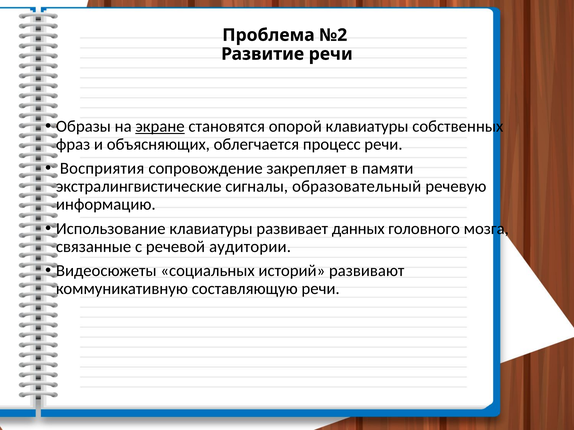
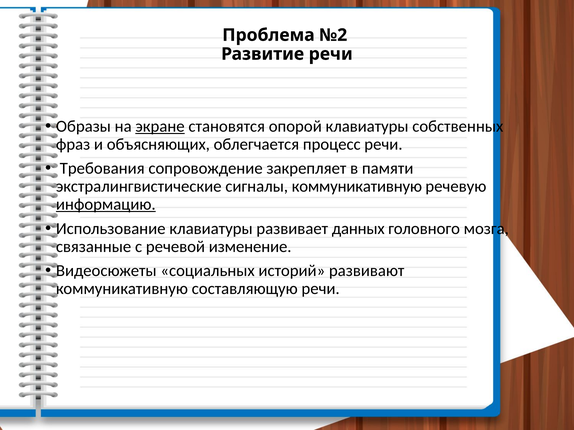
Восприятия: Восприятия -> Требования (102, 169)
сигналы образовательный: образовательный -> коммуникативную (357, 187)
информацию underline: none -> present (106, 205)
аудитории: аудитории -> изменение (250, 247)
